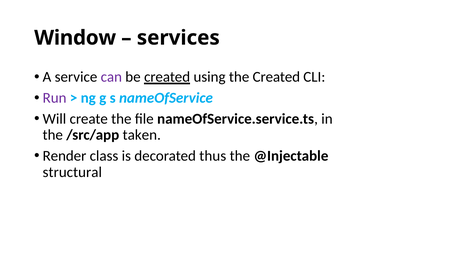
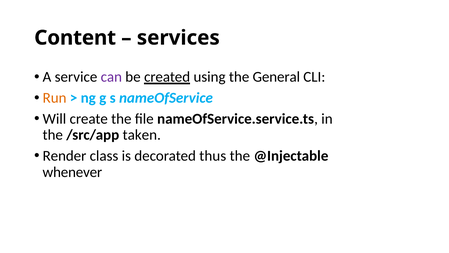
Window: Window -> Content (75, 38)
the Created: Created -> General (276, 77)
Run colour: purple -> orange (55, 98)
structural: structural -> whenever (72, 172)
